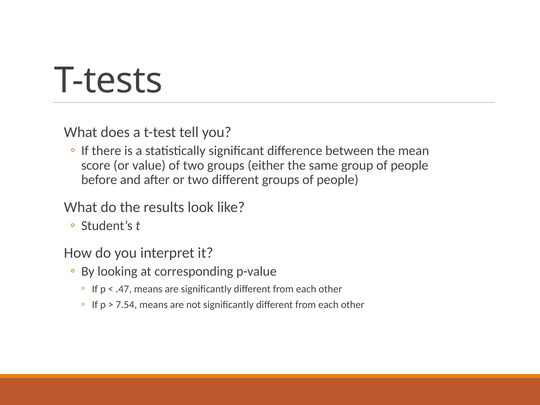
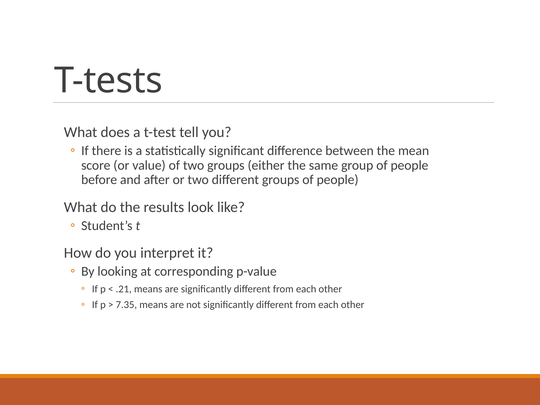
.47: .47 -> .21 (124, 289)
7.54: 7.54 -> 7.35 (126, 305)
